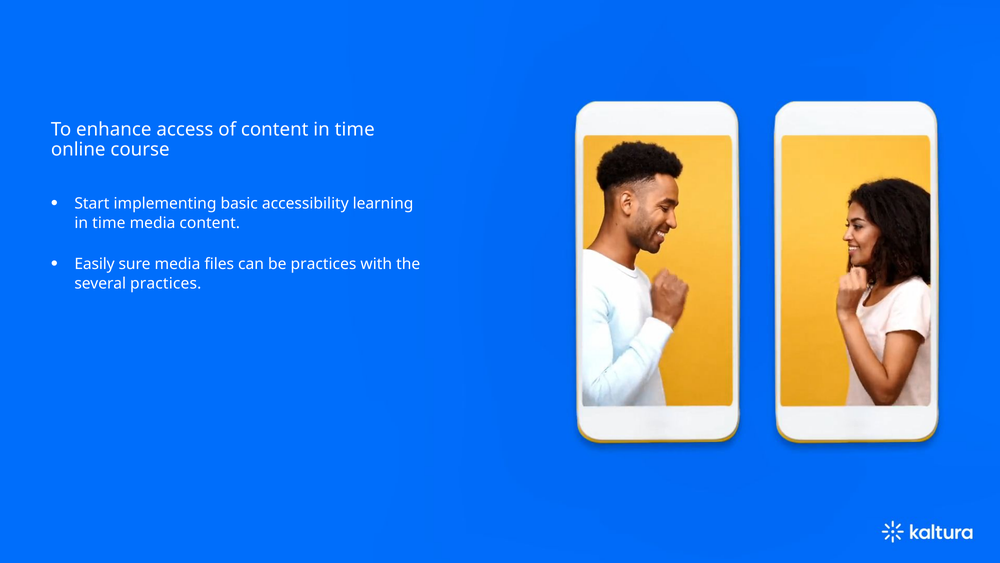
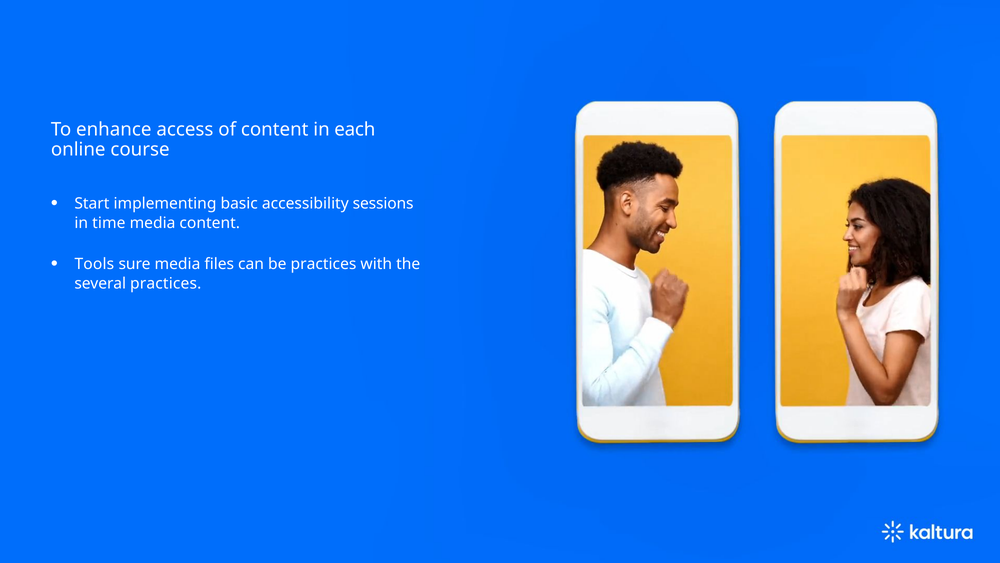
content in time: time -> each (355, 130)
learning: learning -> sessions (383, 203)
Easily: Easily -> Tools (94, 264)
